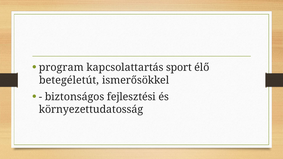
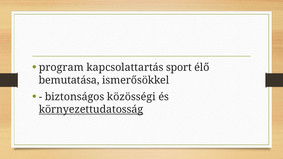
betegéletút: betegéletút -> bemutatása (69, 80)
fejlesztési: fejlesztési -> közösségi (131, 97)
környezettudatosság underline: none -> present (91, 110)
